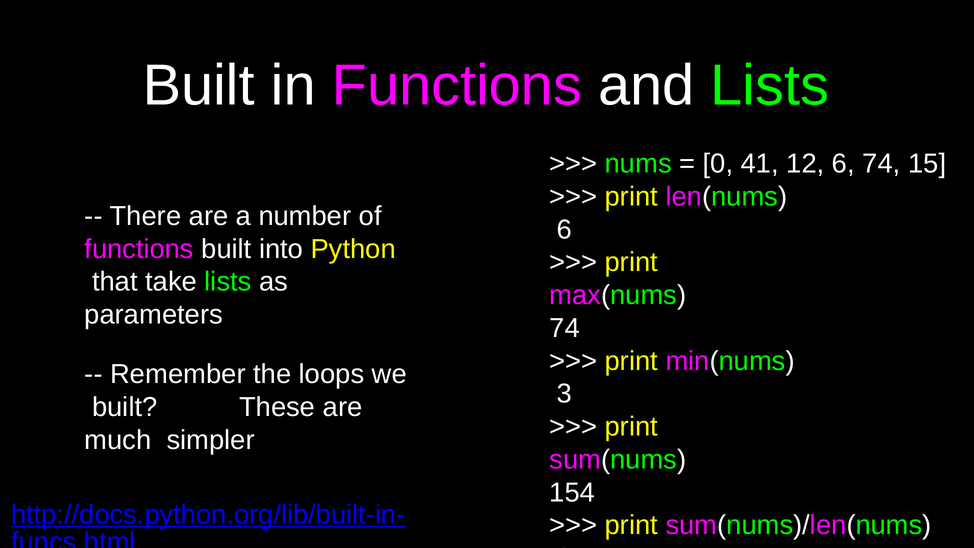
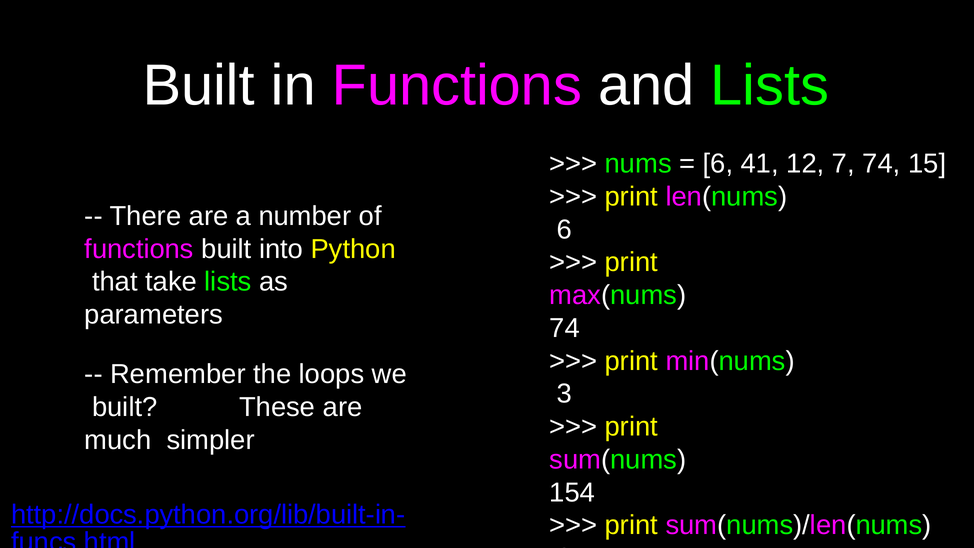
0: 0 -> 6 (718, 164)
12 6: 6 -> 7 (843, 164)
